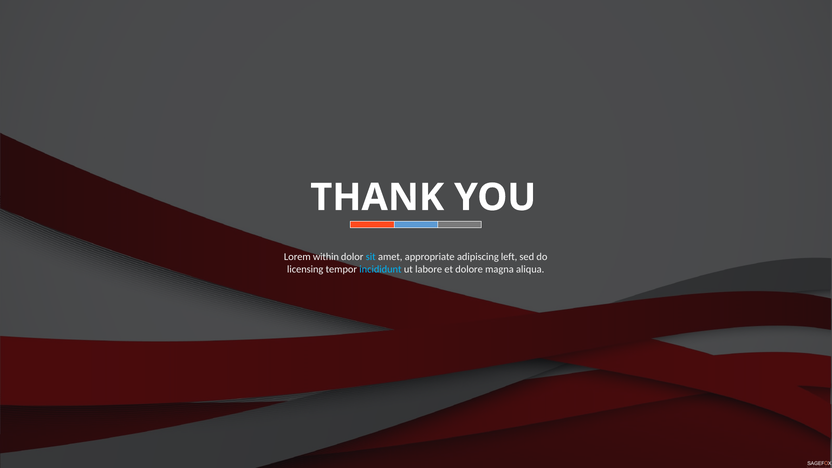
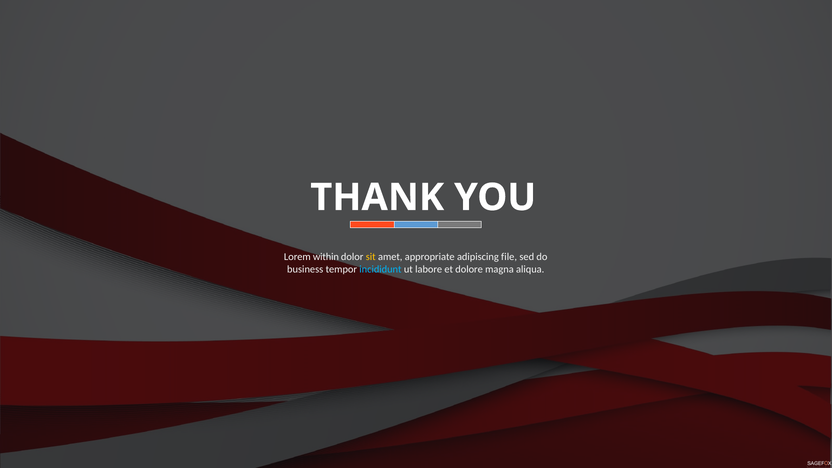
sit colour: light blue -> yellow (371, 257)
left: left -> file (509, 257)
licensing: licensing -> business (305, 269)
